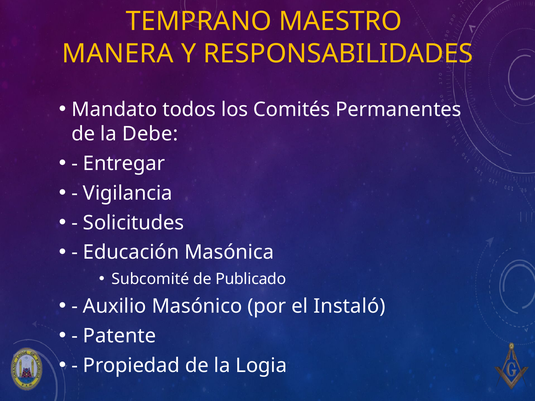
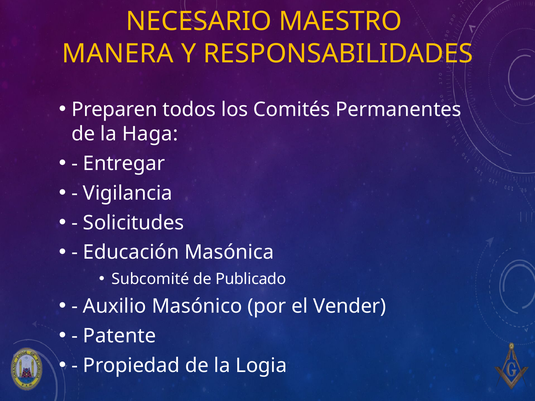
TEMPRANO: TEMPRANO -> NECESARIO (199, 21)
Mandato: Mandato -> Preparen (114, 110)
Debe: Debe -> Haga (150, 134)
Instaló: Instaló -> Vender (350, 307)
